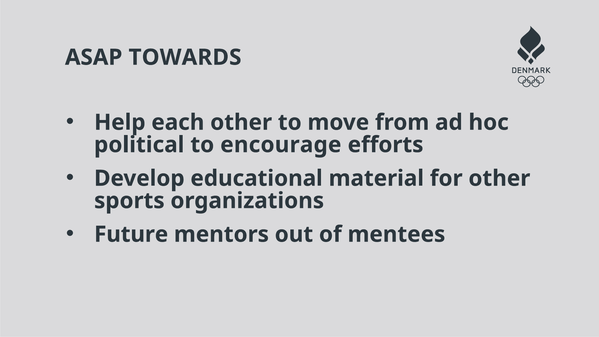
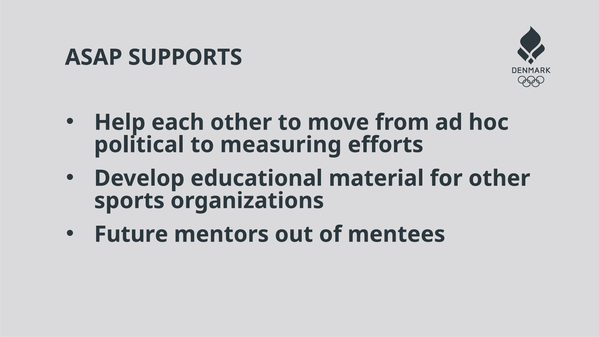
TOWARDS: TOWARDS -> SUPPORTS (185, 57)
encourage: encourage -> measuring (281, 145)
